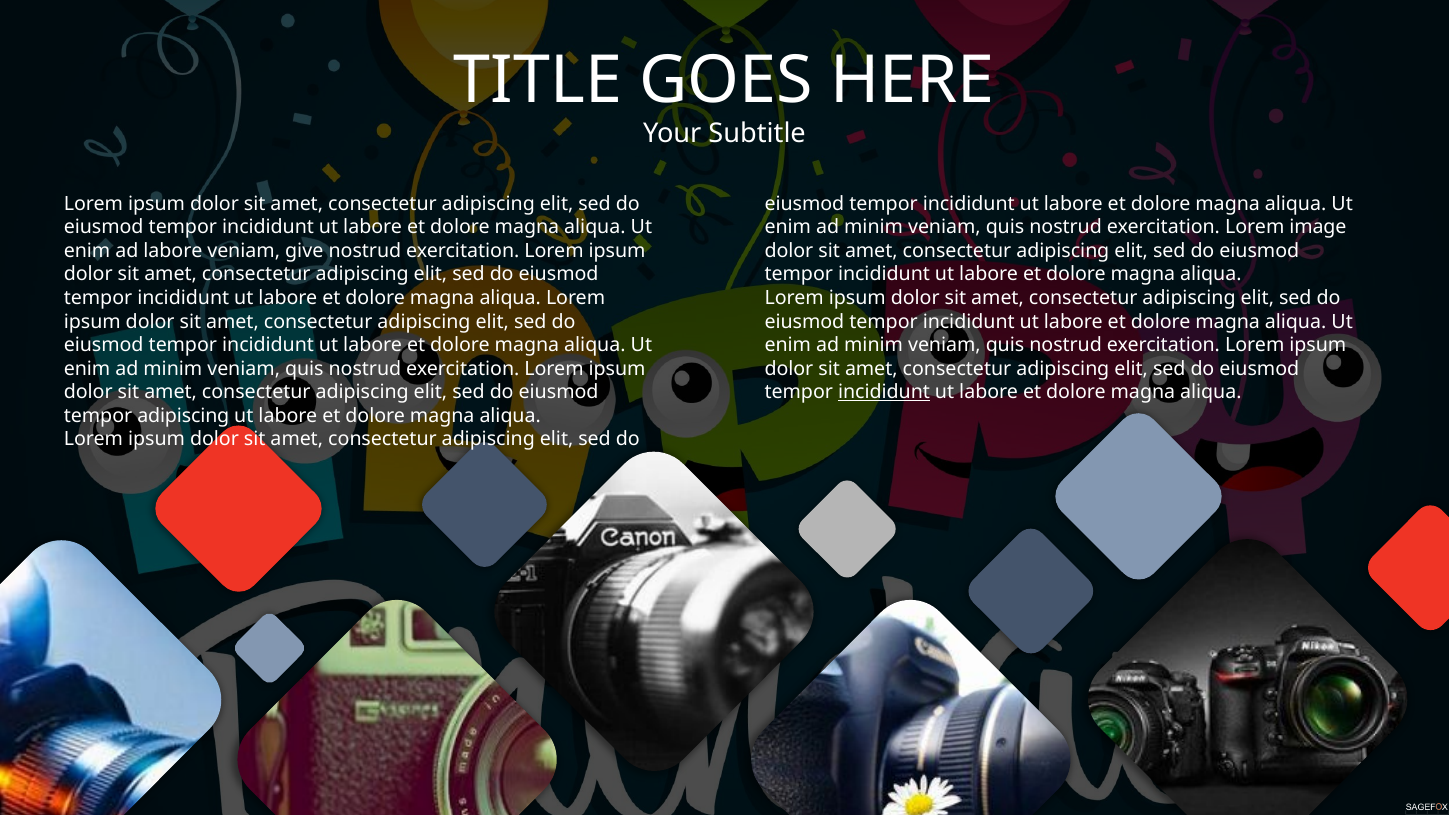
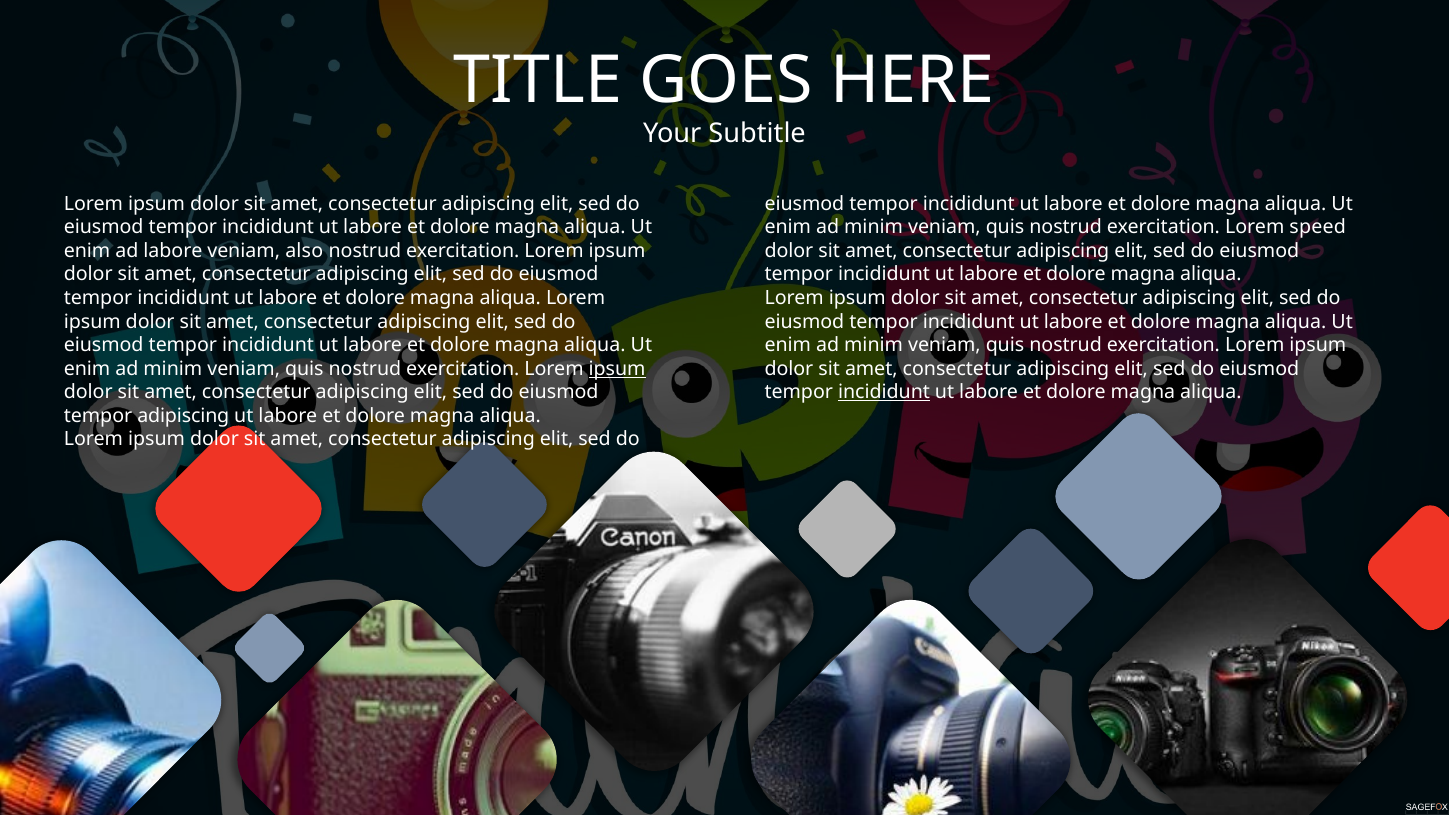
image: image -> speed (1318, 227)
give: give -> also (304, 251)
ipsum underline: none -> present (617, 369)
